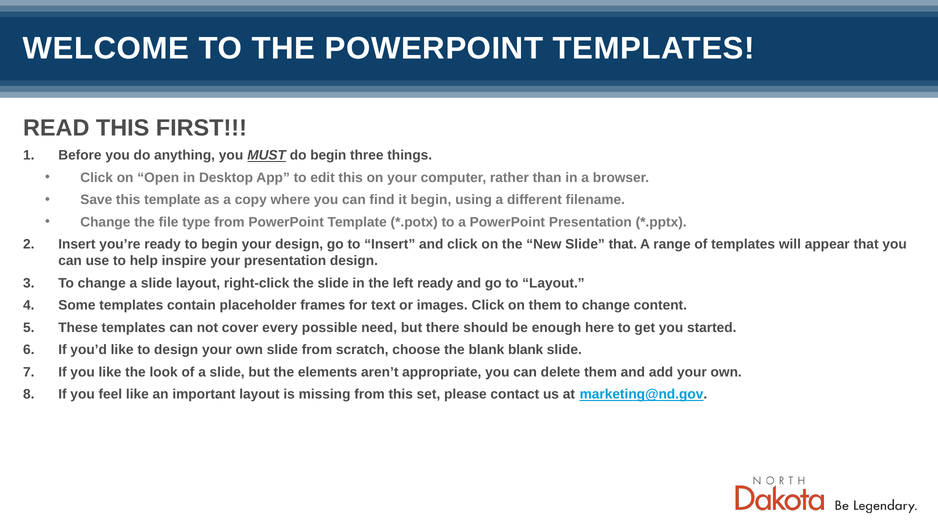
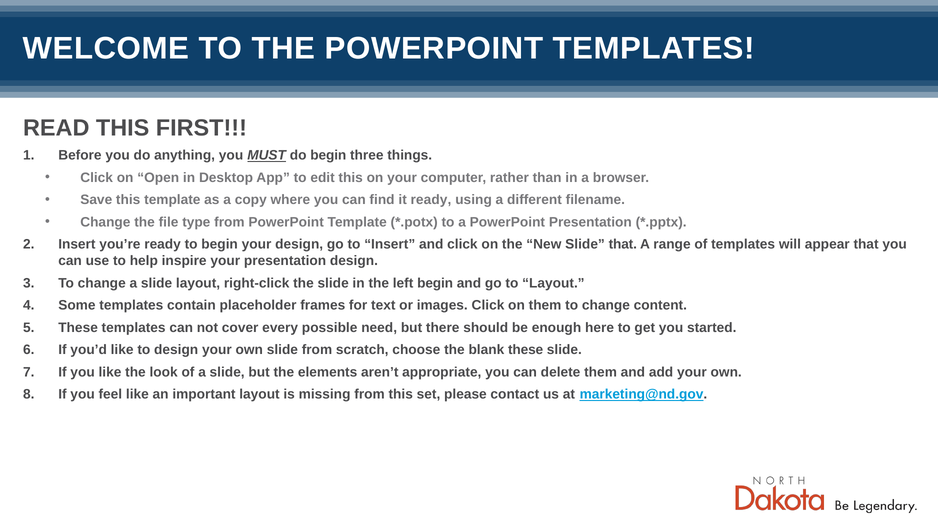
it begin: begin -> ready (431, 200)
left ready: ready -> begin (435, 283)
blank blank: blank -> these (526, 350)
